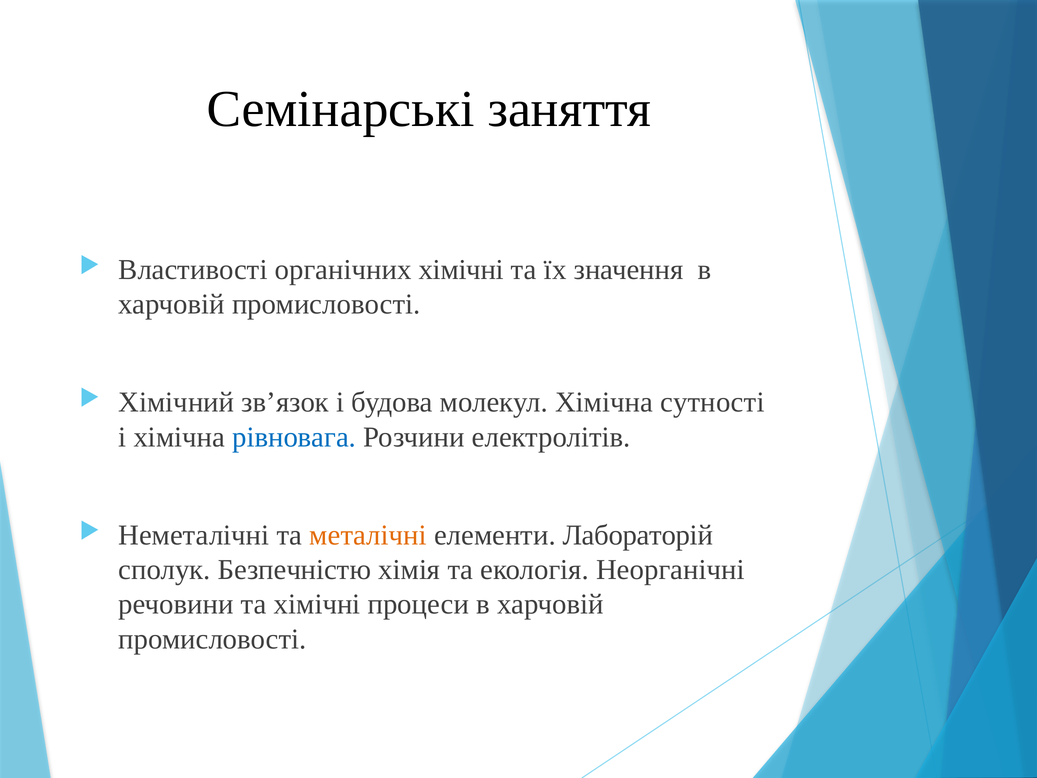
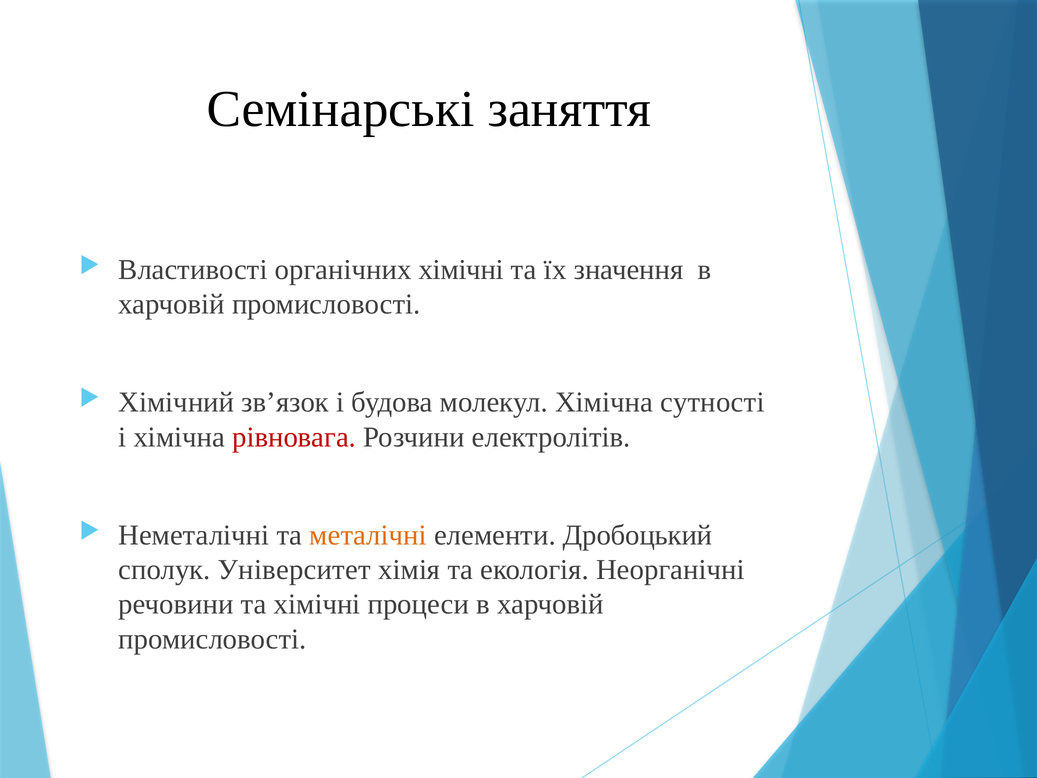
рівновага colour: blue -> red (294, 437)
Лабораторій: Лабораторій -> Дробоцький (638, 535)
Безпечністю: Безпечністю -> Університет (294, 570)
